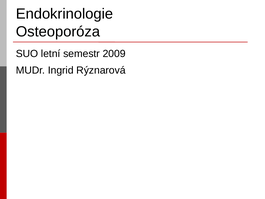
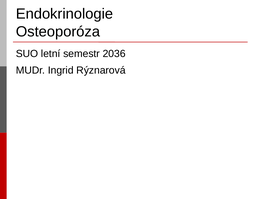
2009: 2009 -> 2036 (114, 54)
